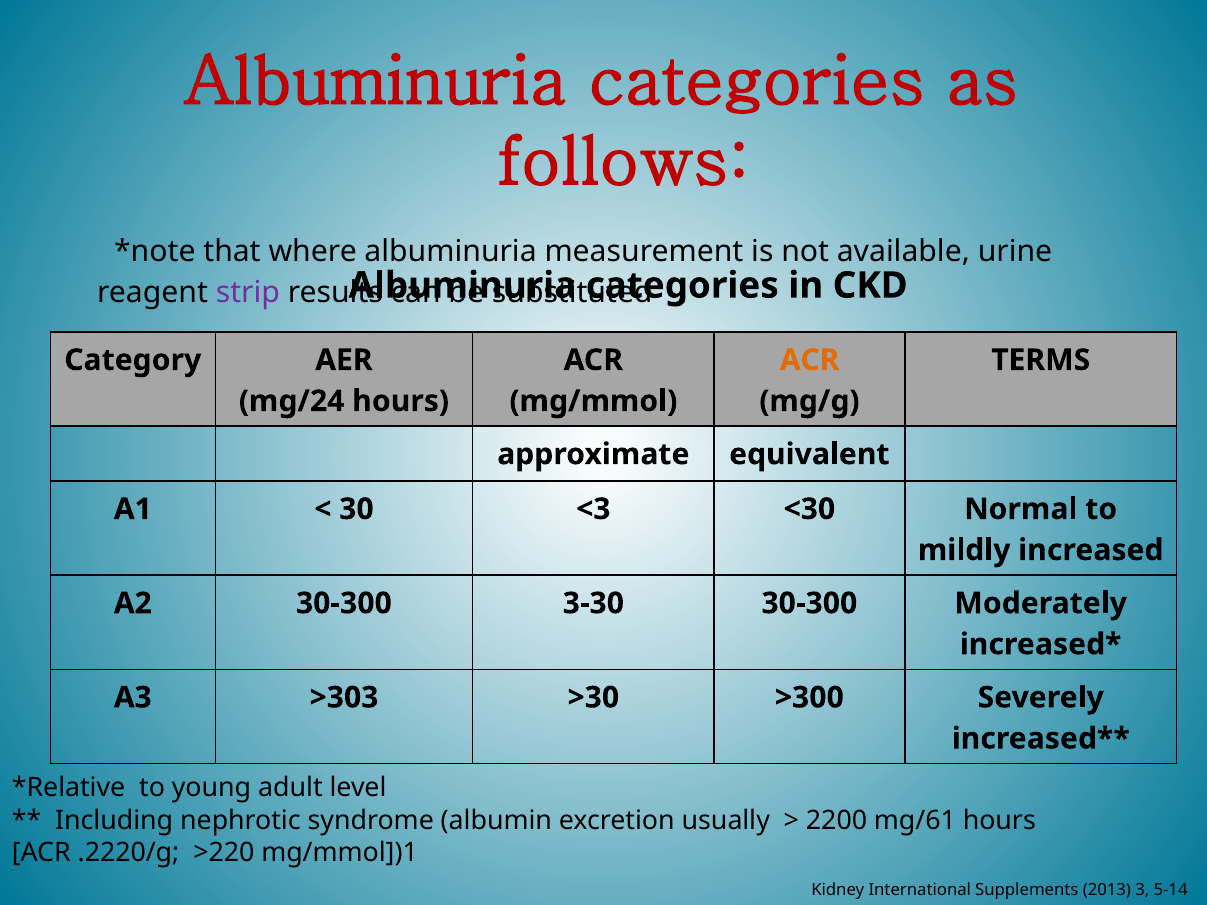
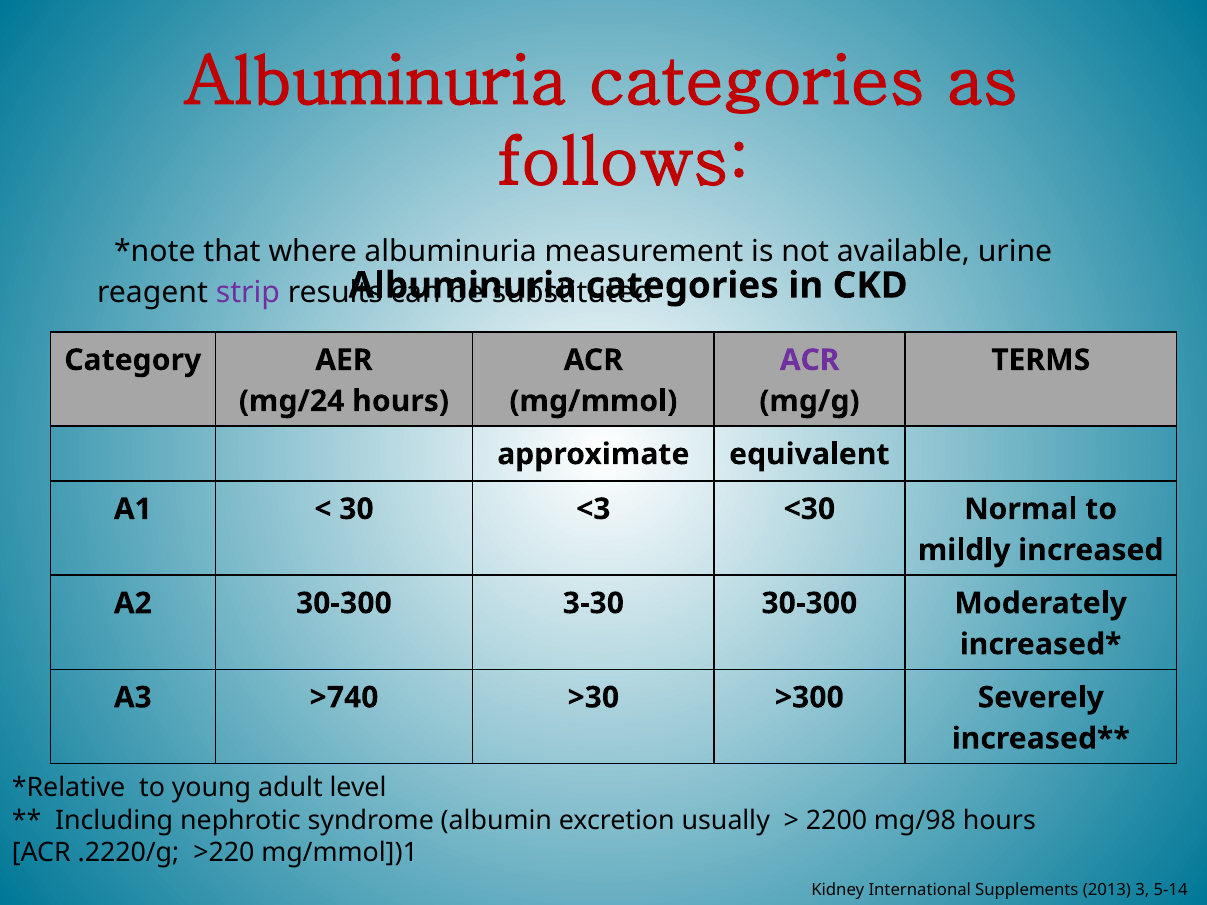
ACR colour: orange -> purple (810, 360)
>303: >303 -> >740 (344, 698)
mg/61: mg/61 -> mg/98 (915, 821)
